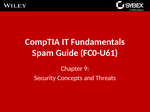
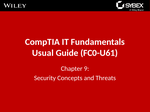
Spam: Spam -> Usual (43, 53)
